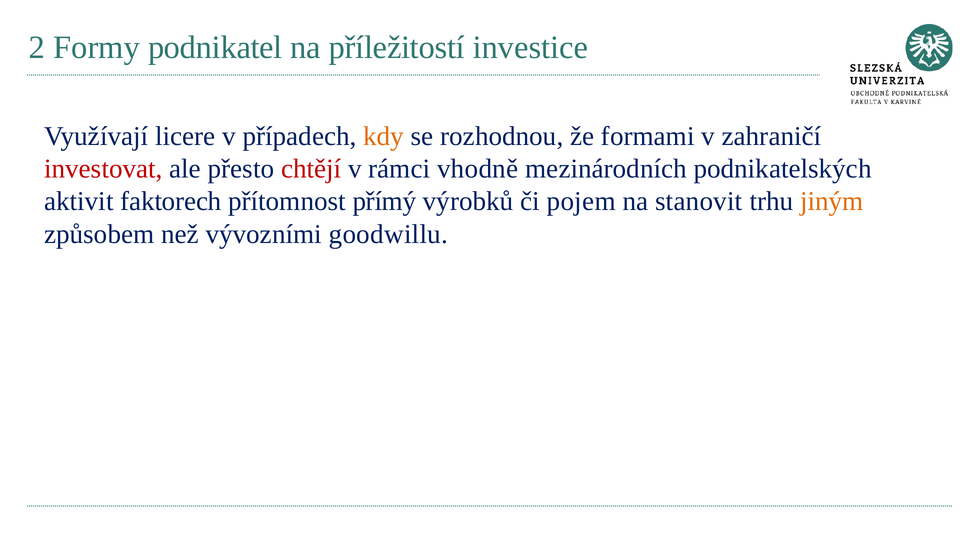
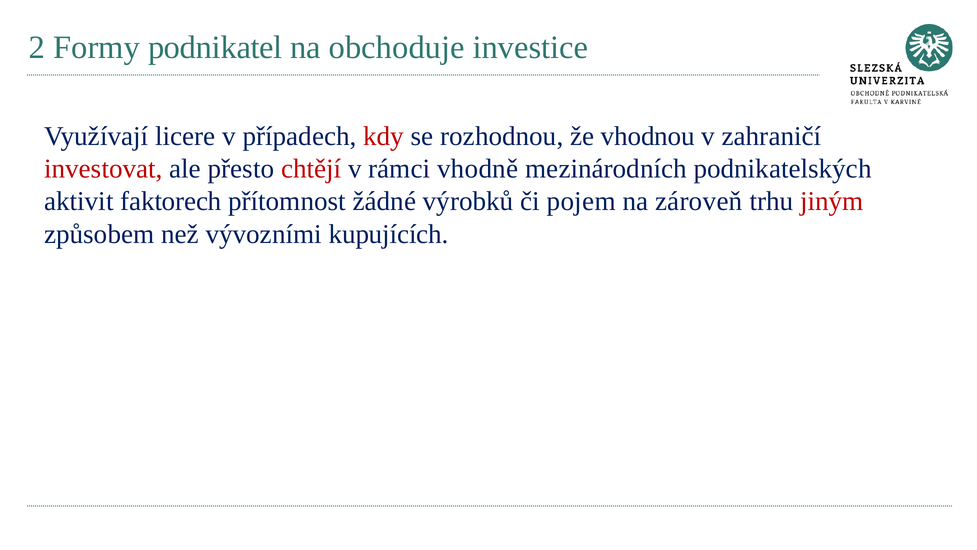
příležitostí: příležitostí -> obchoduje (397, 48)
kdy colour: orange -> red (384, 136)
formami: formami -> vhodnou (648, 136)
přímý: přímý -> žádné (384, 201)
stanovit: stanovit -> zároveň (699, 201)
jiným colour: orange -> red (832, 201)
goodwillu: goodwillu -> kupujících (389, 234)
